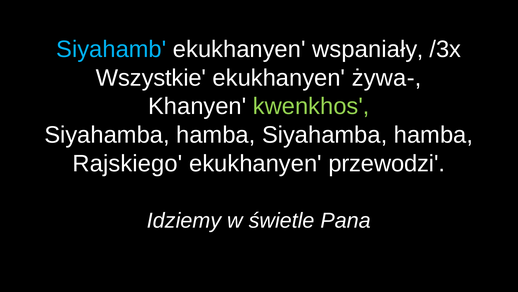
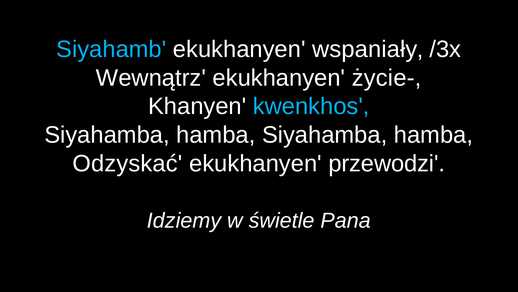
Wszystkie: Wszystkie -> Wewnątrz (151, 78)
żywa-: żywa- -> życie- (387, 78)
kwenkhos colour: light green -> light blue (311, 106)
Rajskiego: Rajskiego -> Odzyskać (127, 163)
